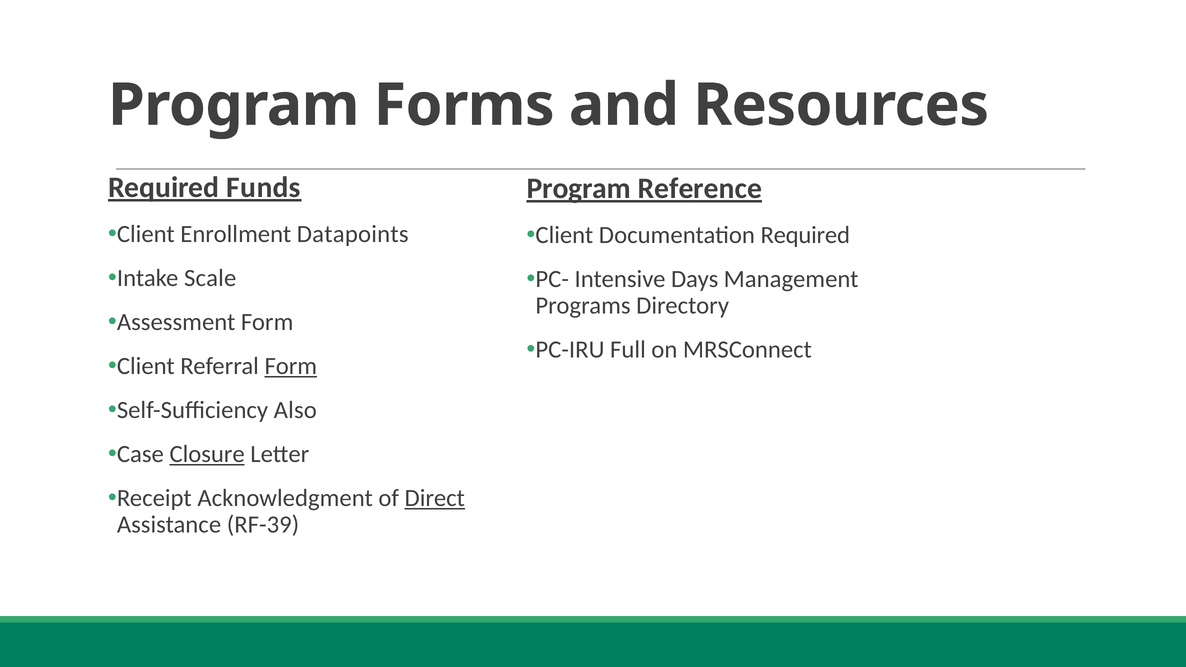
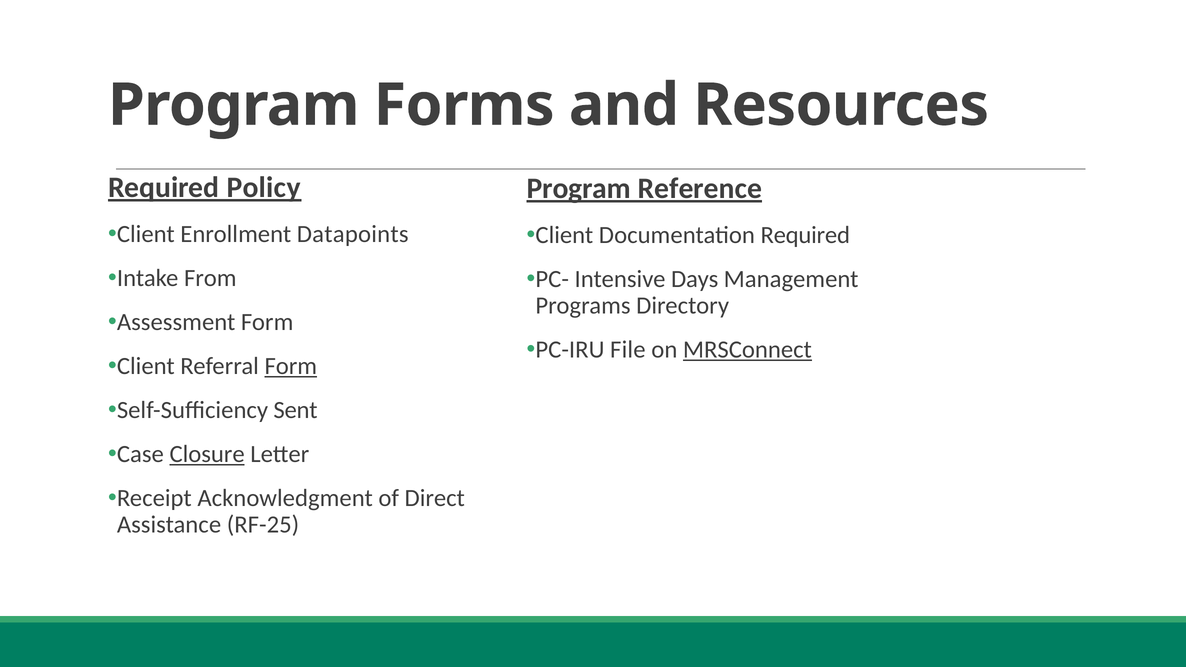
Funds: Funds -> Policy (264, 187)
Scale: Scale -> From (210, 278)
Full: Full -> File (628, 350)
MRSConnect underline: none -> present (747, 350)
Also: Also -> Sent (295, 410)
Direct underline: present -> none (435, 498)
RF-39: RF-39 -> RF-25 (263, 525)
